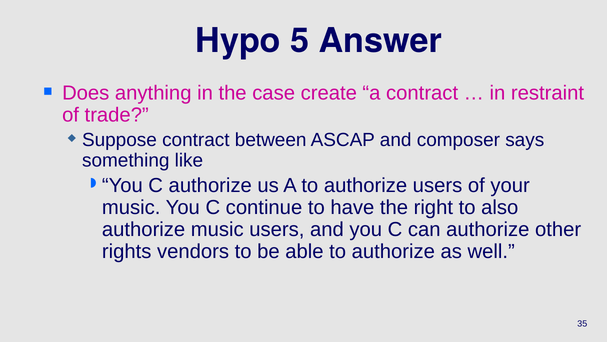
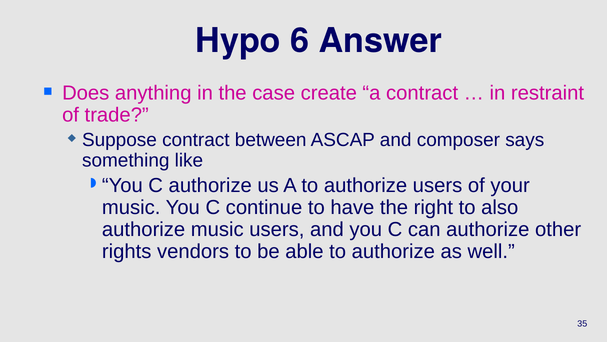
5: 5 -> 6 (300, 41)
